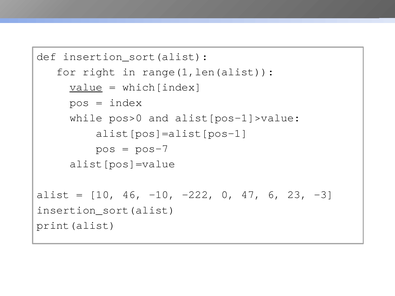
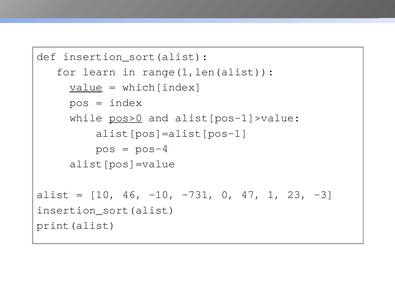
right: right -> learn (99, 72)
pos>0 underline: none -> present (126, 118)
pos-7: pos-7 -> pos-4 (152, 149)
-222: -222 -> -731 (198, 195)
6: 6 -> 1 (274, 195)
